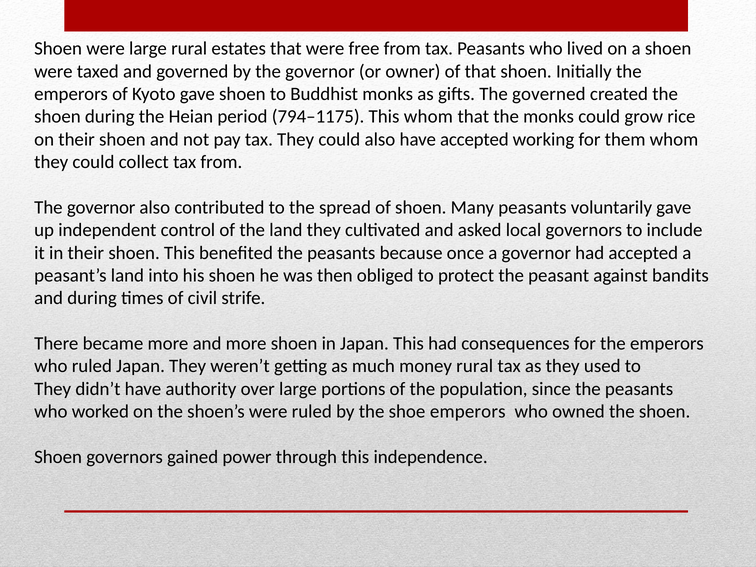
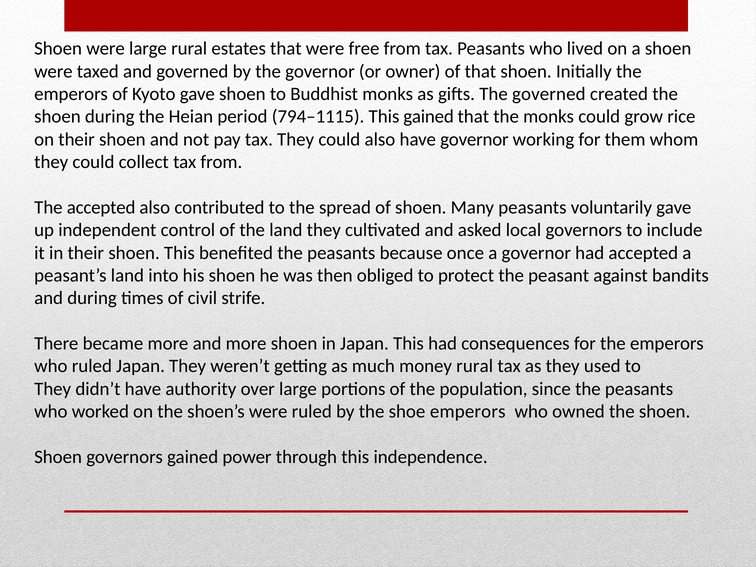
794–1175: 794–1175 -> 794–1115 (318, 117)
This whom: whom -> gained (429, 117)
have accepted: accepted -> governor (474, 139)
governor: governor -> accepted (101, 207)
